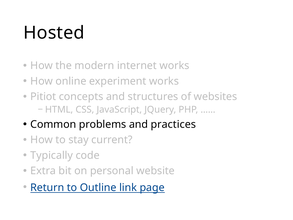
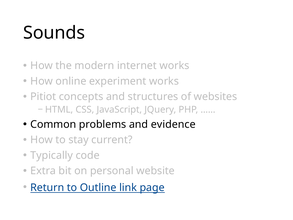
Hosted: Hosted -> Sounds (54, 33)
practices: practices -> evidence (173, 124)
